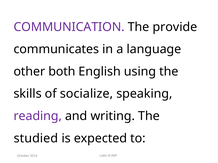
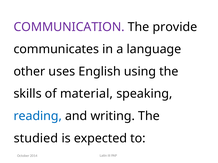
both: both -> uses (62, 72)
socialize: socialize -> material (86, 94)
reading colour: purple -> blue (38, 116)
